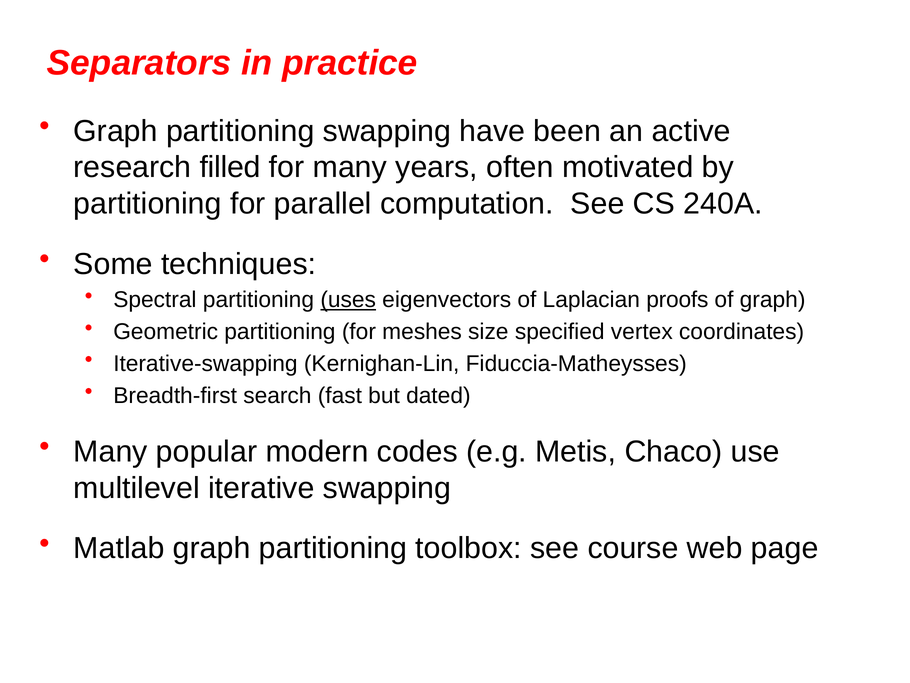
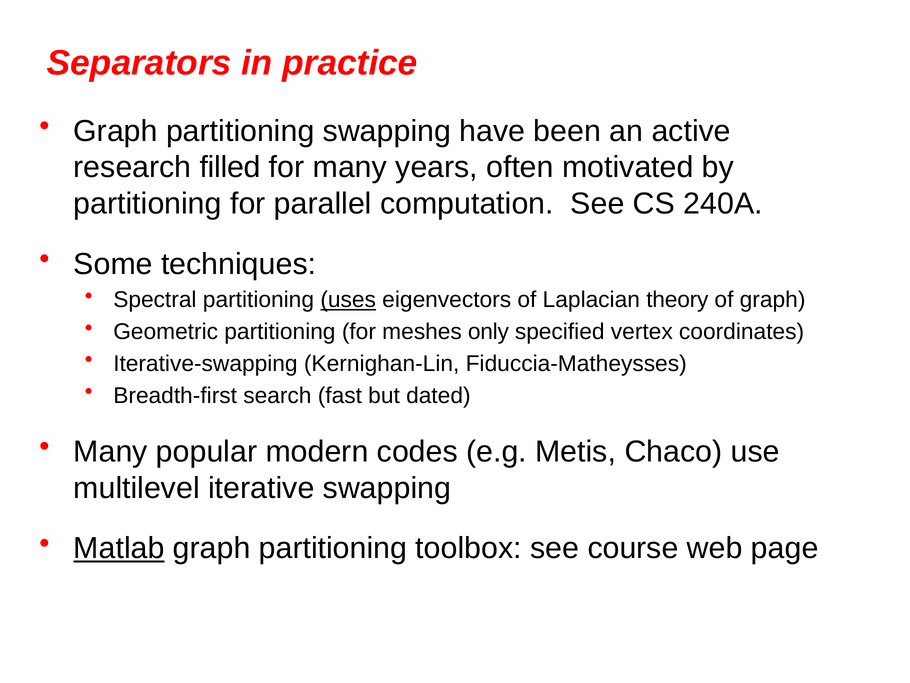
proofs: proofs -> theory (677, 300)
size: size -> only (488, 332)
Matlab underline: none -> present (119, 548)
